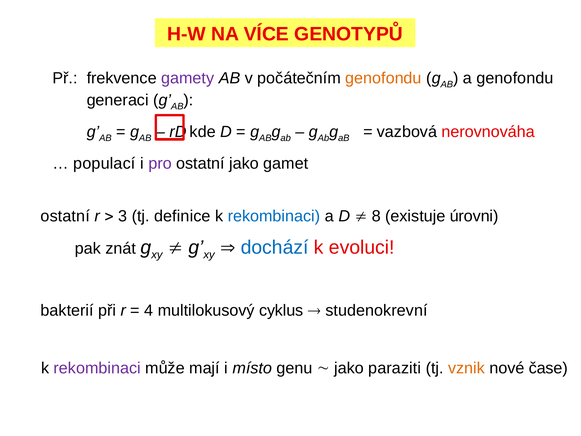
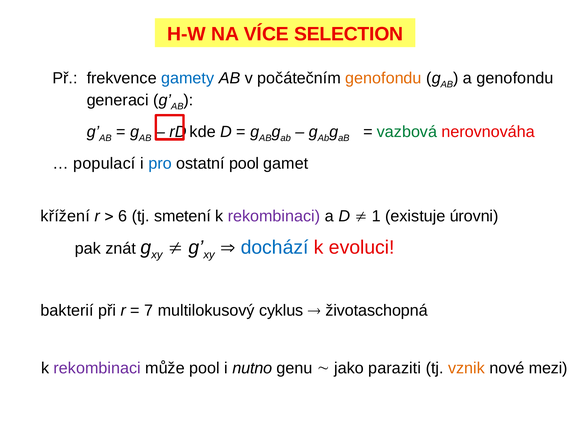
GENOTYPŮ: GENOTYPŮ -> SELECTION (349, 34)
gamety colour: purple -> blue (188, 78)
vazbová colour: black -> green (407, 132)
pro colour: purple -> blue (160, 164)
ostatní jako: jako -> pool (244, 164)
ostatní: ostatní -> křížení (65, 216)
3: 3 -> 6 (123, 216)
definice: definice -> smetení (182, 216)
rekombinaci colour: blue -> purple (274, 216)
8: 8 -> 1 (376, 216)
4: 4 -> 7 (149, 310)
studenokrevní: studenokrevní -> životaschopná (377, 310)
může mají: mají -> pool (204, 368)
místo: místo -> nutno (252, 368)
čase: čase -> mezi (548, 368)
